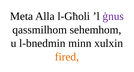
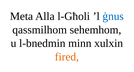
ġnus colour: purple -> blue (113, 16)
